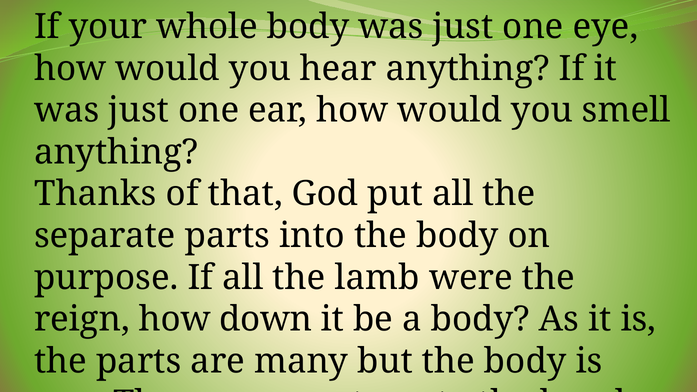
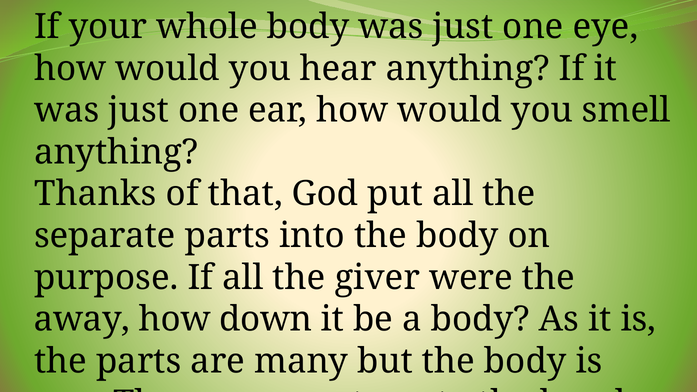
lamb: lamb -> giver (377, 278)
reign: reign -> away (82, 319)
